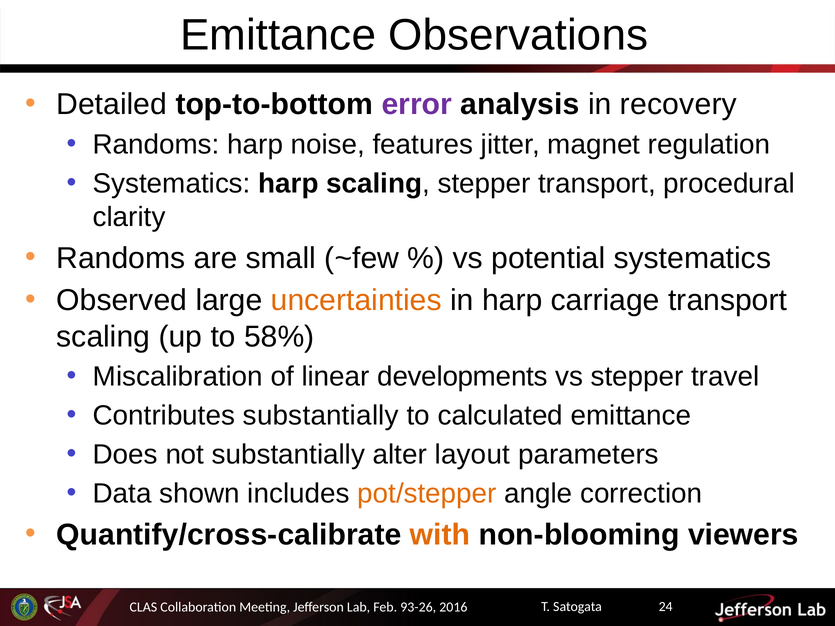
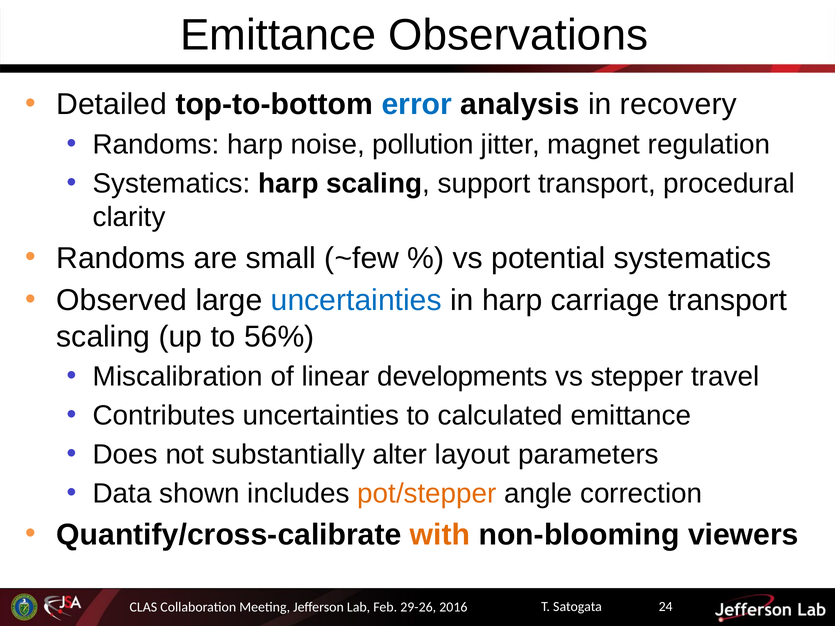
error colour: purple -> blue (417, 105)
features: features -> pollution (423, 145)
scaling stepper: stepper -> support (484, 184)
uncertainties colour: orange -> blue (356, 300)
58%: 58% -> 56% (279, 337)
Contributes substantially: substantially -> uncertainties (321, 416)
93-26: 93-26 -> 29-26 (418, 607)
